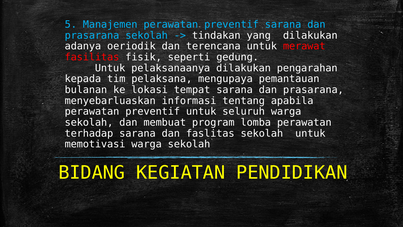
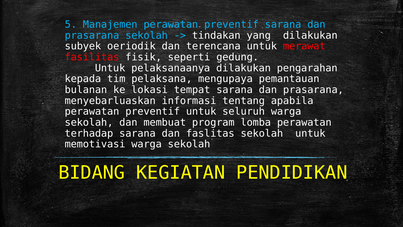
adanya: adanya -> subyek (83, 46)
